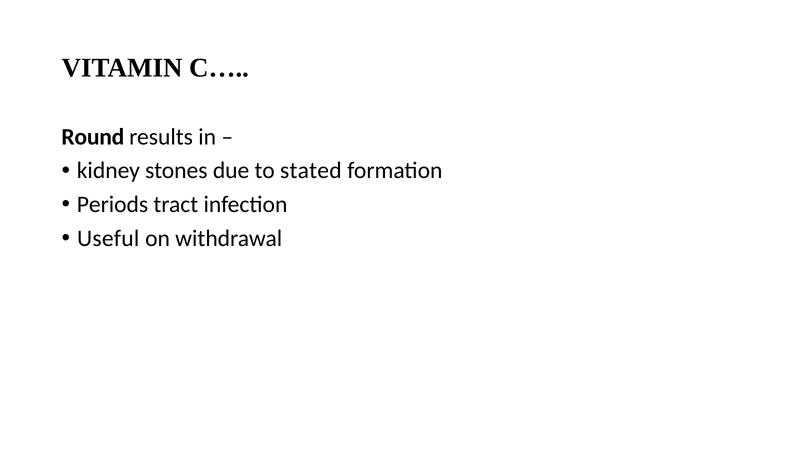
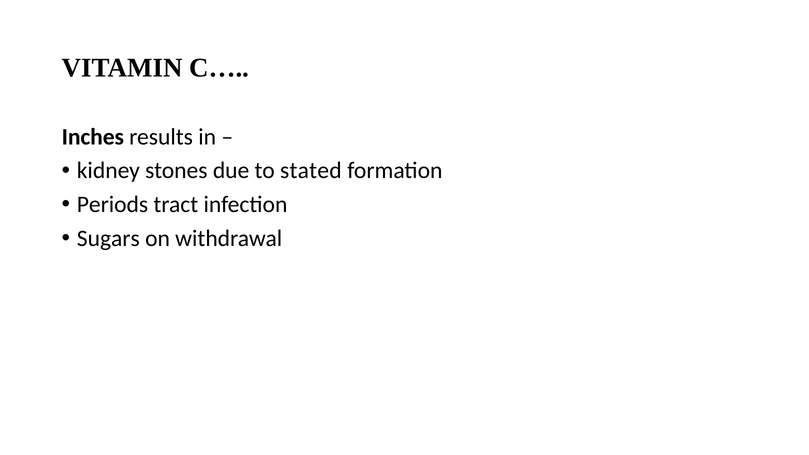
Round: Round -> Inches (93, 137)
Useful: Useful -> Sugars (108, 239)
